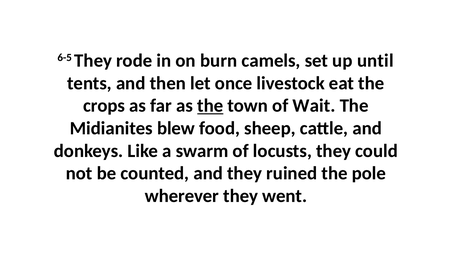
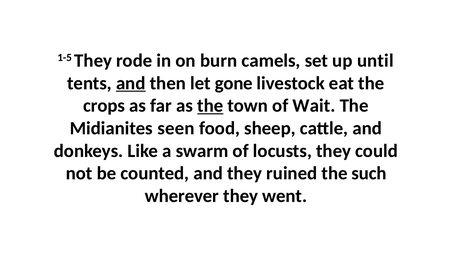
6-5: 6-5 -> 1-5 (65, 58)
and underline: none -> present (131, 83)
once: once -> gone (234, 83)
blew: blew -> seen (176, 128)
pole: pole -> such (369, 174)
